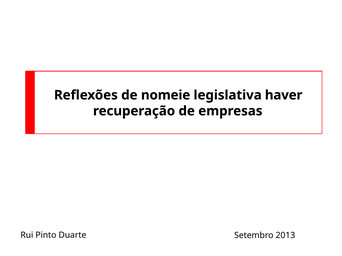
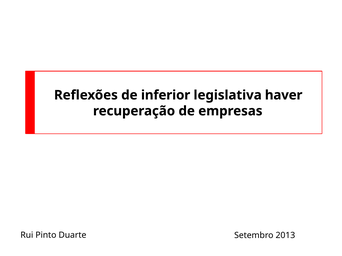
nomeie: nomeie -> inferior (166, 95)
